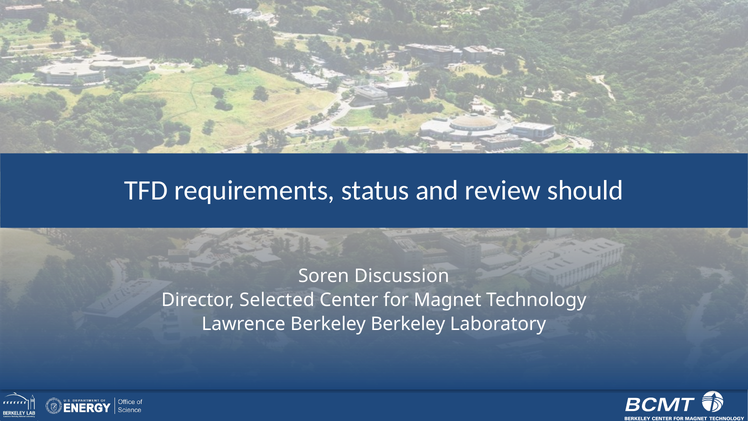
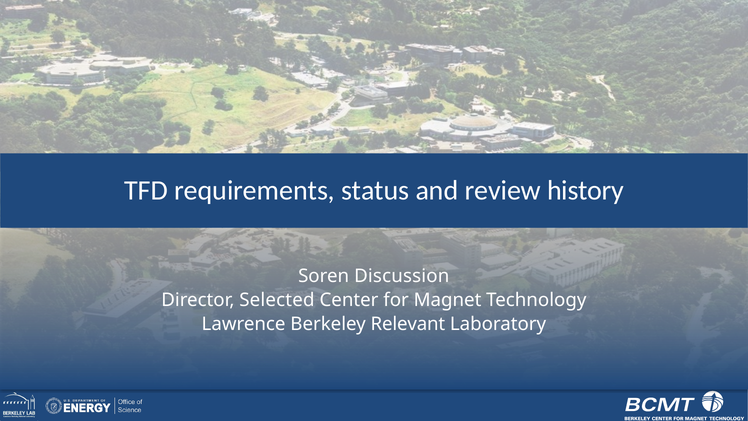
should: should -> history (586, 190)
Berkeley Berkeley: Berkeley -> Relevant (408, 324)
